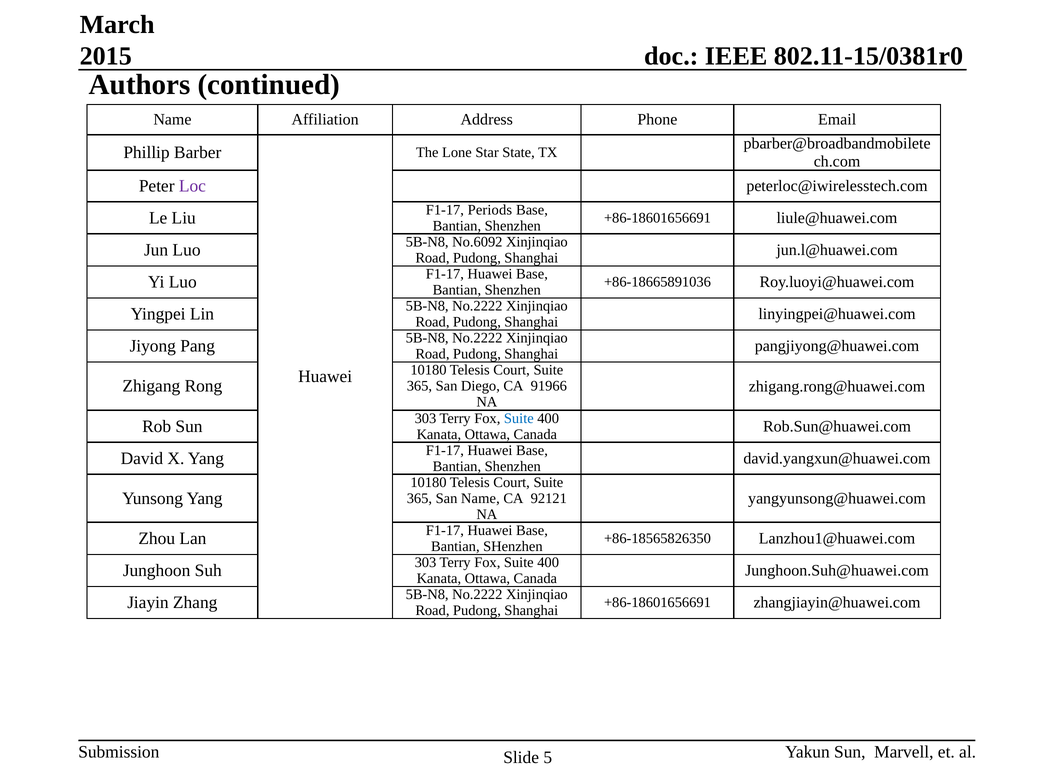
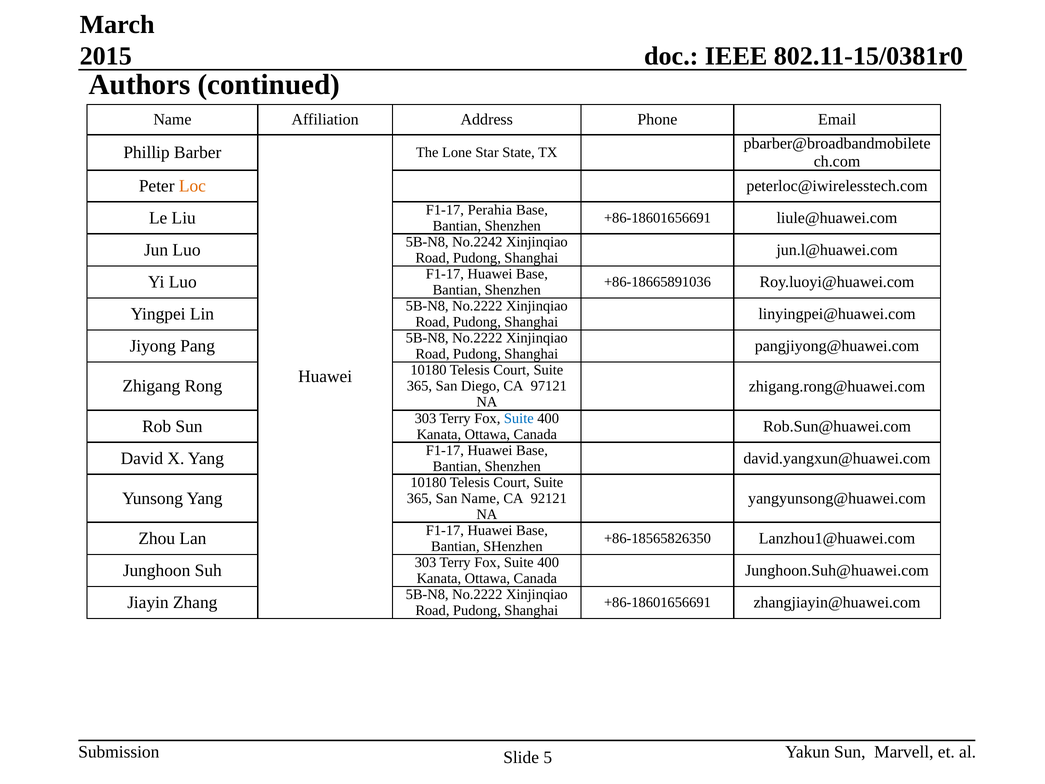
Loc colour: purple -> orange (192, 186)
Periods: Periods -> Perahia (490, 210)
No.6092: No.6092 -> No.2242 (477, 242)
91966: 91966 -> 97121 (549, 386)
